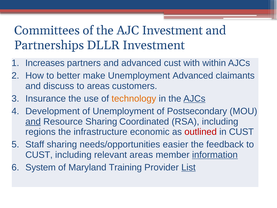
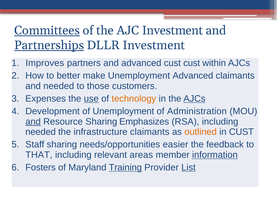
Committees underline: none -> present (47, 30)
Partnerships underline: none -> present (49, 45)
Increases: Increases -> Improves (45, 63)
cust with: with -> cust (192, 63)
and discuss: discuss -> needed (59, 86)
to areas: areas -> those (98, 86)
Insurance: Insurance -> Expenses (46, 99)
use underline: none -> present (91, 99)
Postsecondary: Postsecondary -> Administration (197, 111)
Coordinated: Coordinated -> Emphasizes (144, 121)
regions: regions -> needed (41, 132)
infrastructure economic: economic -> claimants (150, 132)
outlined colour: red -> orange (201, 132)
CUST: CUST -> THAT (39, 155)
System: System -> Fosters (41, 167)
Training underline: none -> present (125, 167)
